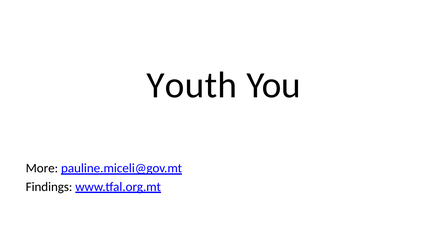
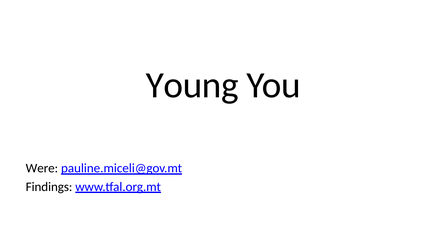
Youth: Youth -> Young (192, 85)
More: More -> Were (42, 169)
